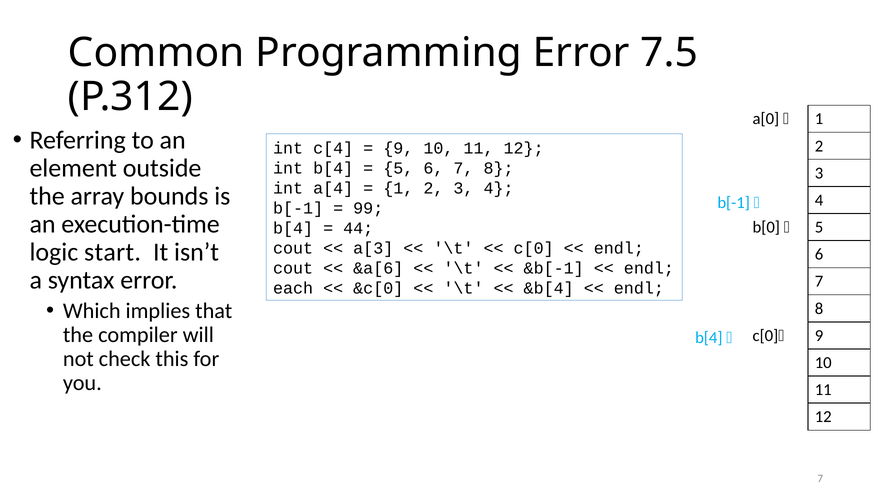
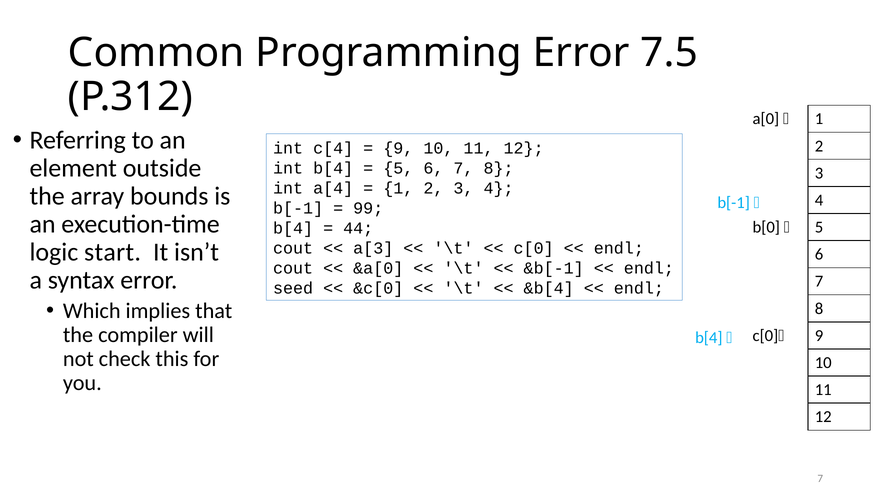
&a[6: &a[6 -> &a[0 (378, 268)
each: each -> seed (293, 288)
